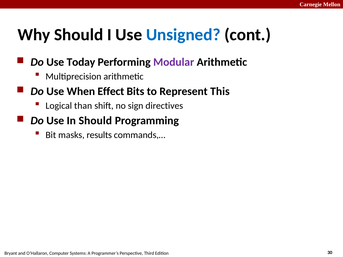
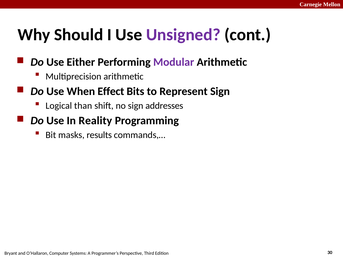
Unsigned colour: blue -> purple (183, 35)
Today: Today -> Either (81, 62)
Represent This: This -> Sign (220, 91)
directives: directives -> addresses (164, 106)
In Should: Should -> Reality (95, 121)
